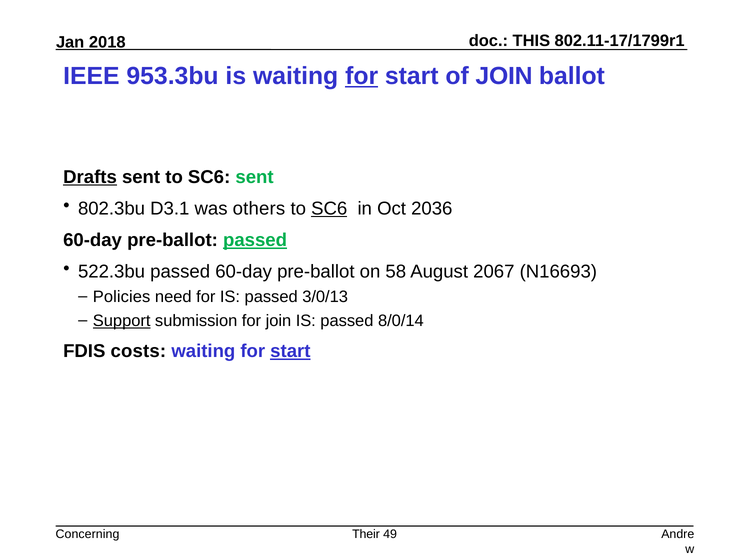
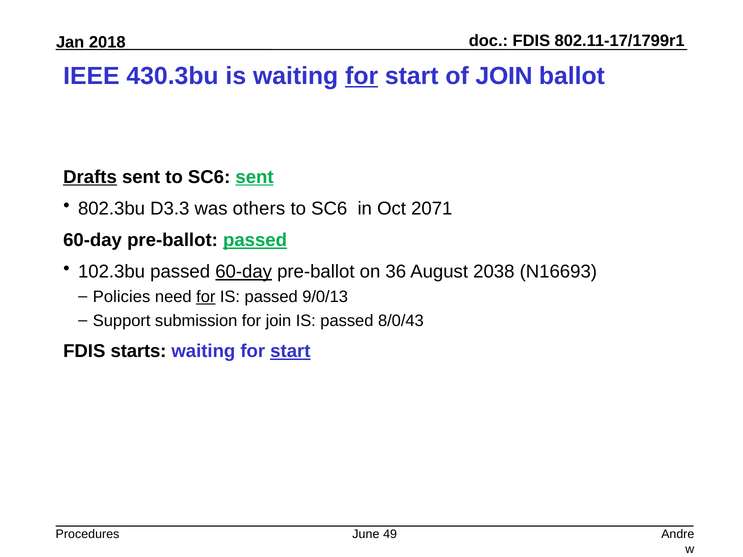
THIS: THIS -> FDIS (531, 41)
953.3bu: 953.3bu -> 430.3bu (173, 76)
sent underline: none -> present (255, 177)
D3.1: D3.1 -> D3.3 (170, 209)
SC6 underline: present -> none (329, 209)
2036: 2036 -> 2071 (432, 209)
522.3bu: 522.3bu -> 102.3bu (112, 272)
60-day underline: none -> present (244, 272)
58: 58 -> 36 (396, 272)
2067: 2067 -> 2038 (494, 272)
for underline: none -> present (206, 297)
3/0/13: 3/0/13 -> 9/0/13 (325, 297)
Support underline: present -> none (122, 321)
8/0/14: 8/0/14 -> 8/0/43 (401, 321)
costs: costs -> starts (138, 351)
Concerning: Concerning -> Procedures (88, 534)
Their: Their -> June (366, 534)
